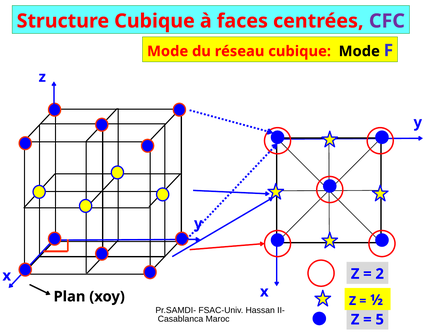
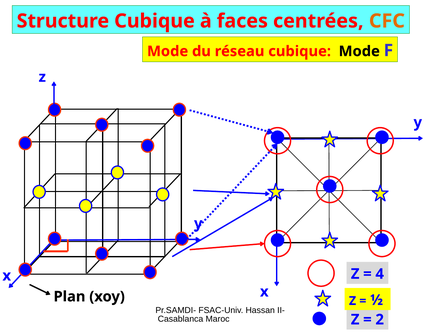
CFC colour: purple -> orange (387, 21)
2: 2 -> 4 (380, 273)
5: 5 -> 2 (380, 319)
